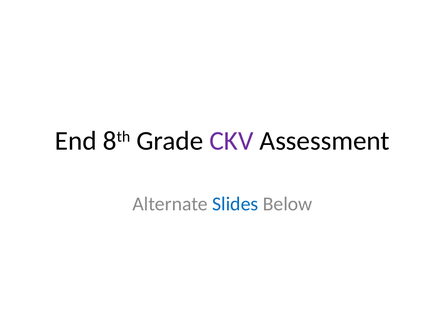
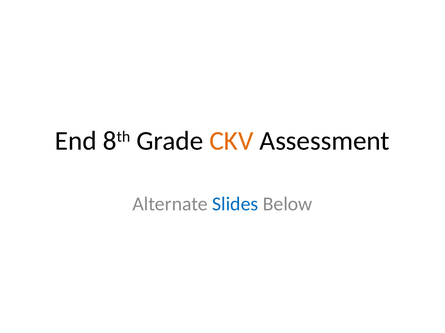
CKV colour: purple -> orange (231, 141)
